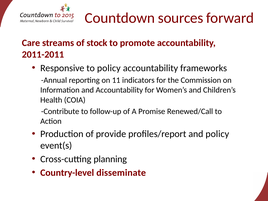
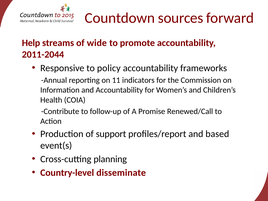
Care: Care -> Help (31, 43)
stock: stock -> wide (97, 43)
2011-2011: 2011-2011 -> 2011-2044 (43, 54)
provide: provide -> support (111, 134)
and policy: policy -> based (217, 134)
